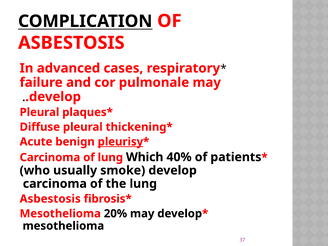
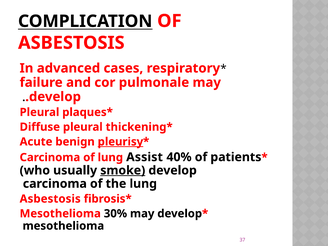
Which: Which -> Assist (145, 157)
smoke underline: none -> present (123, 170)
20%: 20% -> 30% (115, 214)
